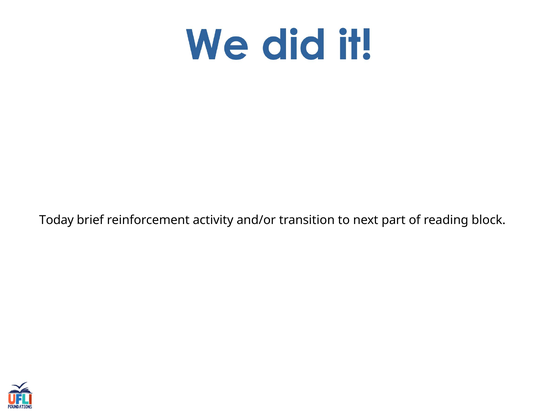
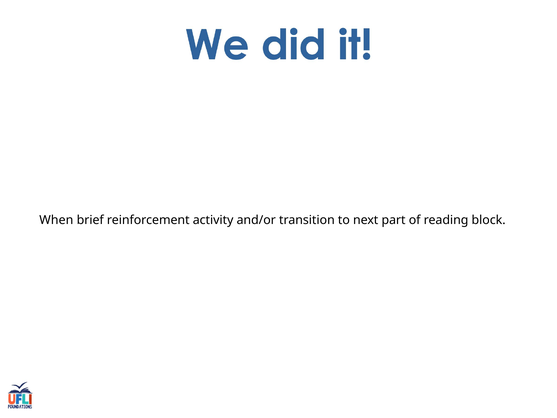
Today: Today -> When (56, 220)
